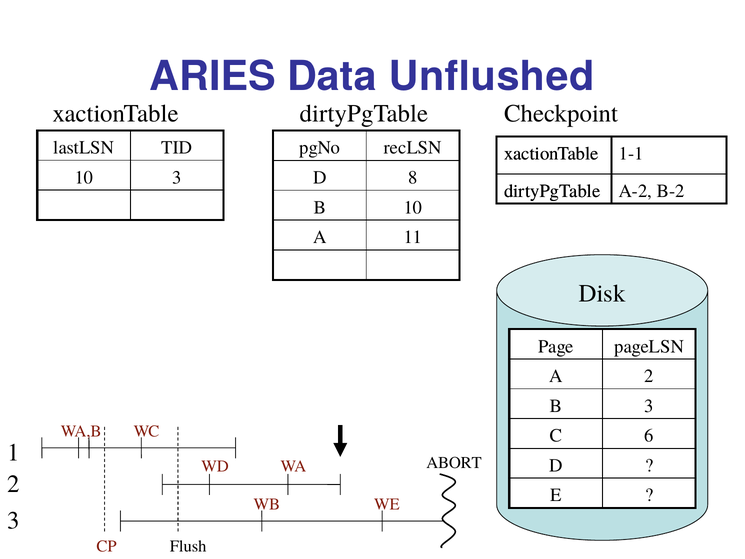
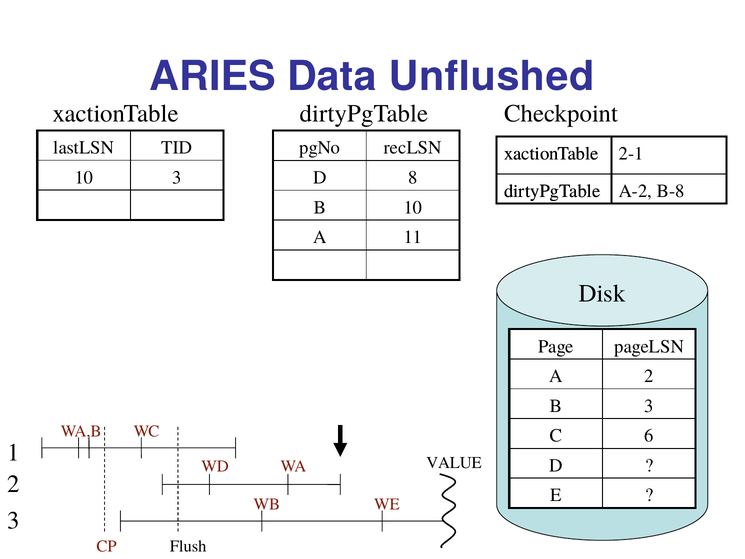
1-1: 1-1 -> 2-1 (631, 154)
B-2: B-2 -> B-8 (671, 191)
ABORT: ABORT -> VALUE (454, 462)
